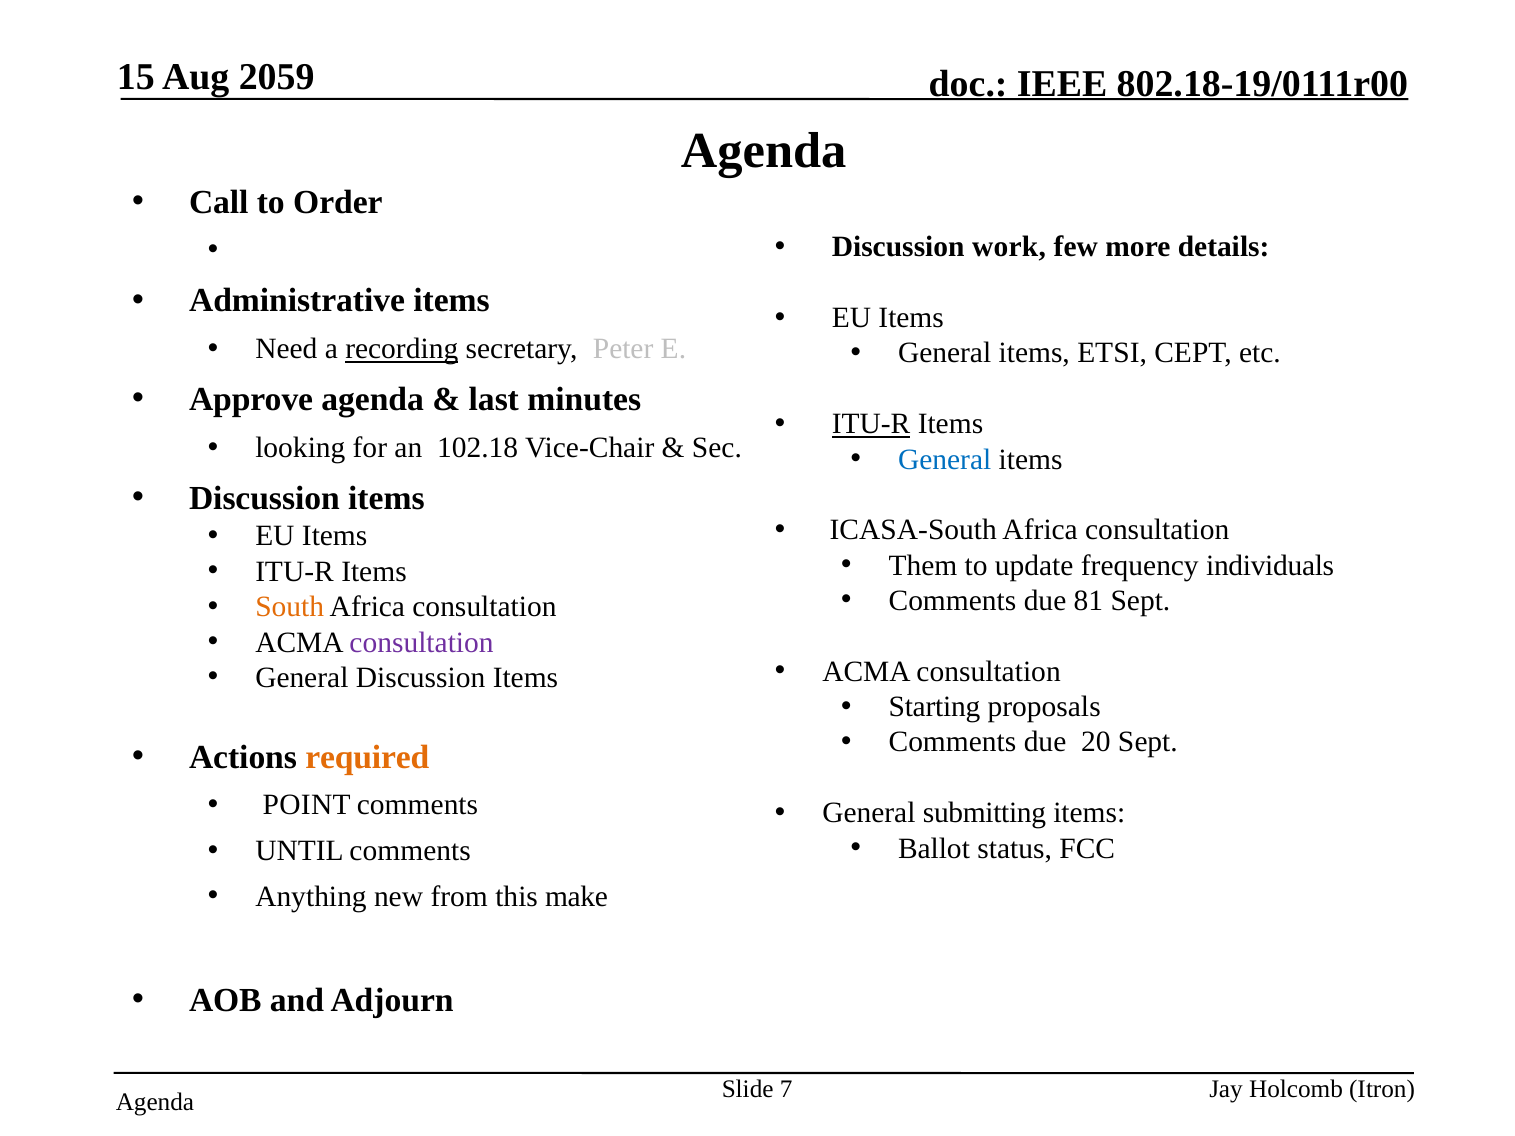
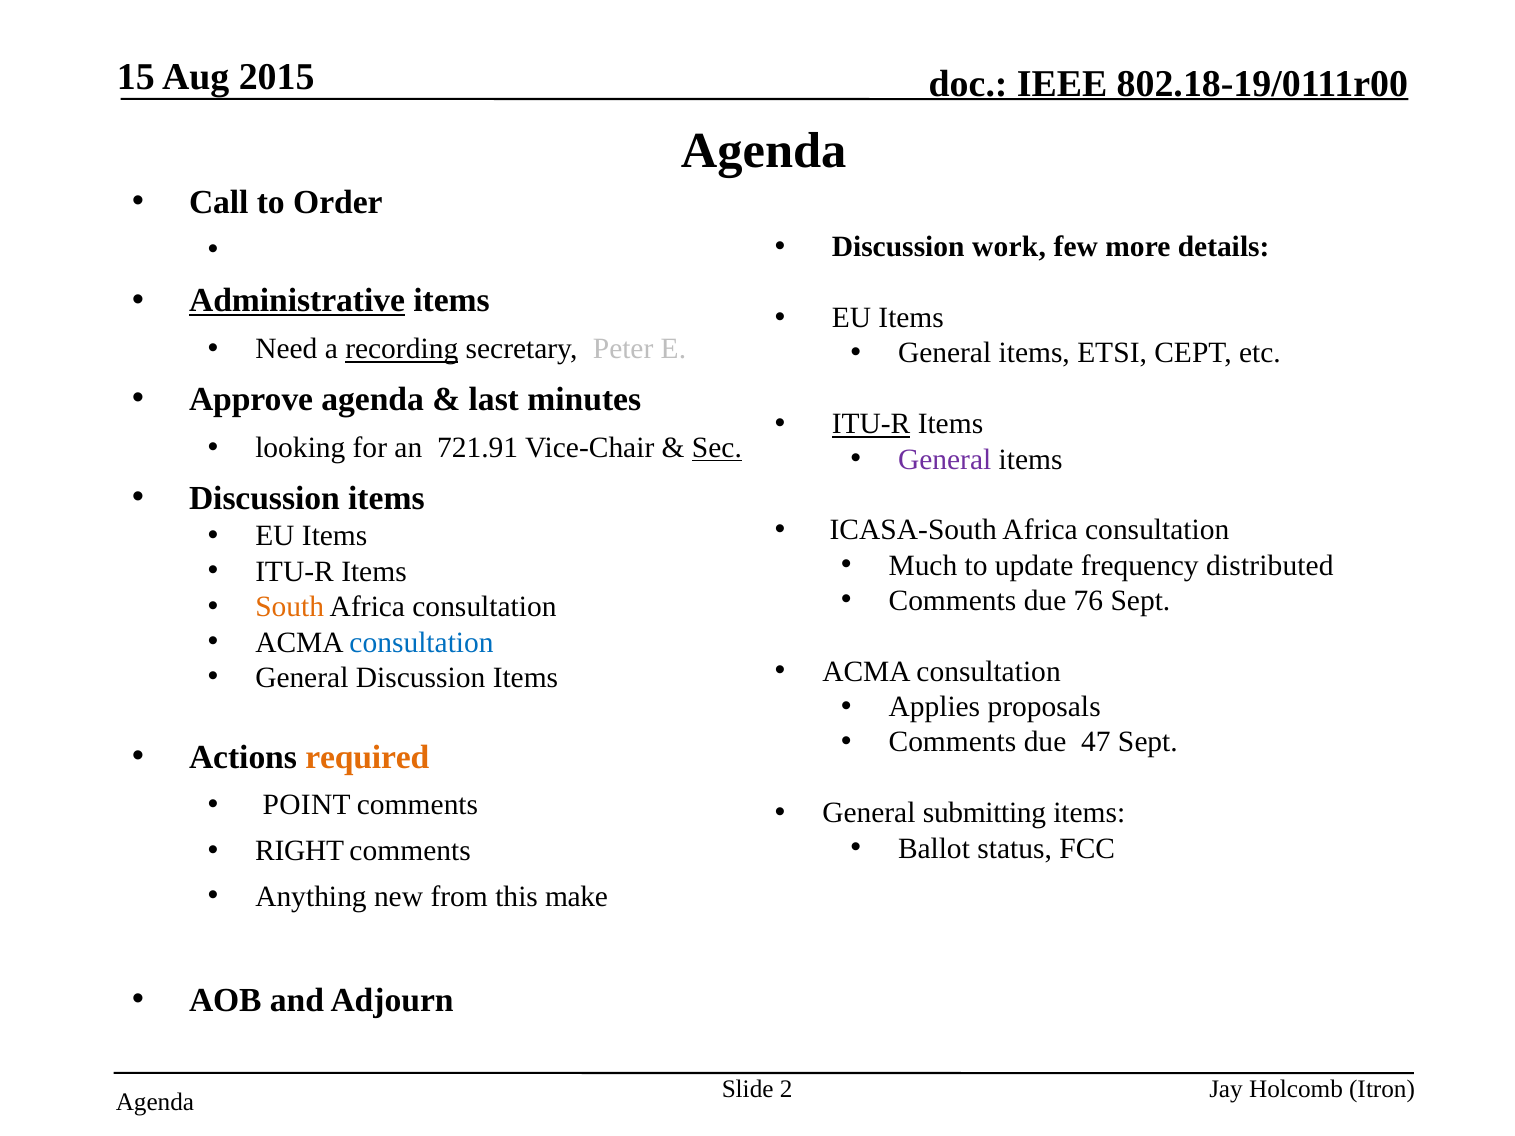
2059: 2059 -> 2015 (277, 77)
Administrative underline: none -> present (297, 301)
102.18: 102.18 -> 721.91 (478, 448)
Sec underline: none -> present (717, 448)
General colour: blue -> purple (945, 459)
Them: Them -> Much (923, 566)
individuals: individuals -> distributed (1270, 566)
81: 81 -> 76 (1088, 601)
consultation colour: purple -> blue (422, 642)
Starting: Starting -> Applies (934, 707)
20: 20 -> 47 (1096, 742)
UNTIL: UNTIL -> RIGHT (300, 851)
7: 7 -> 2 (786, 1090)
